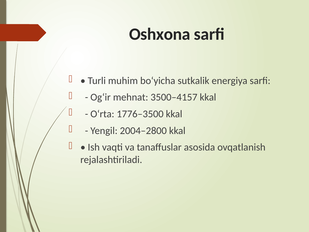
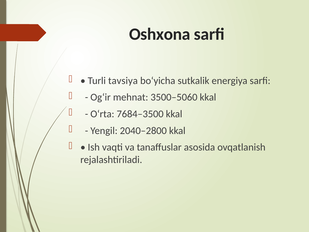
muhim: muhim -> tavsiya (123, 81)
3500–4157: 3500–4157 -> 3500–5060 (174, 97)
1776–3500: 1776–3500 -> 7684–3500 (140, 114)
2004–2800: 2004–2800 -> 2040–2800 (143, 131)
